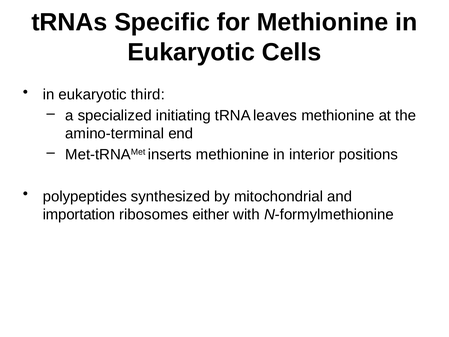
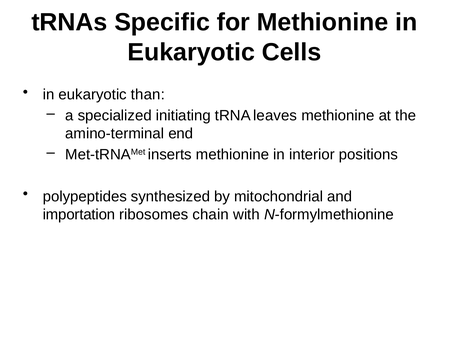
third: third -> than (148, 95)
either: either -> chain (211, 214)
